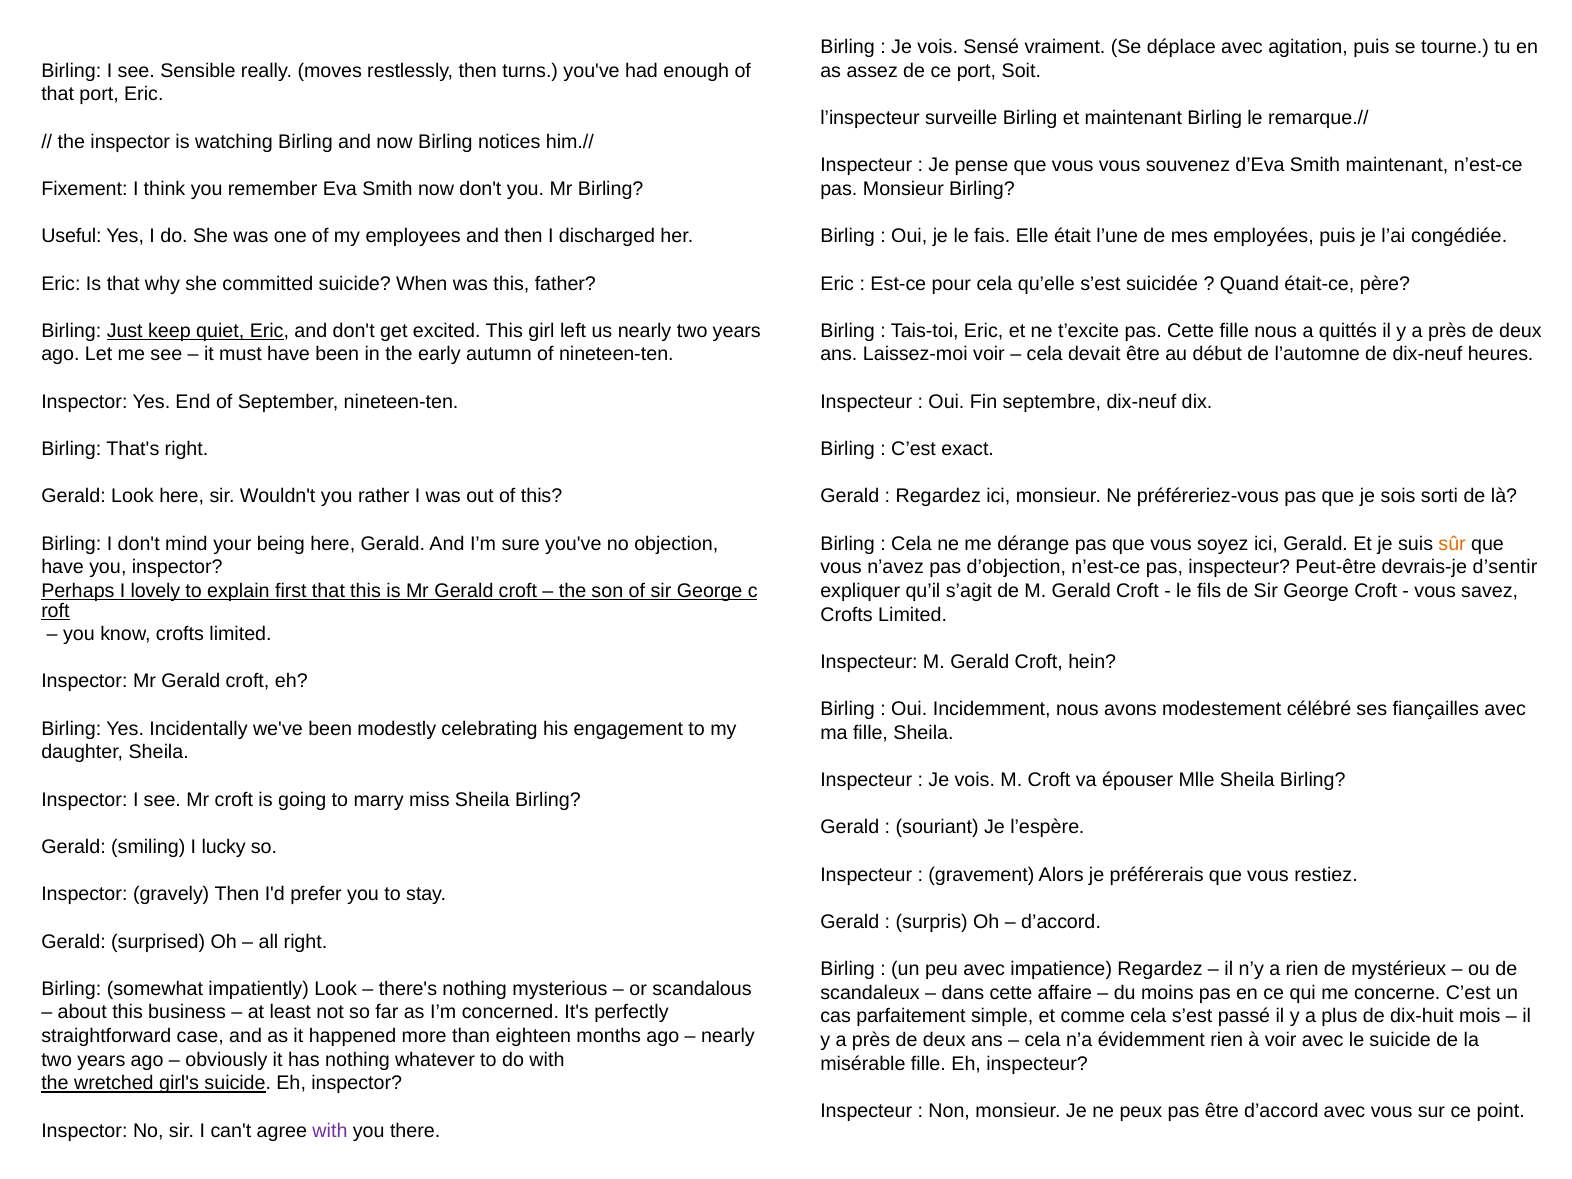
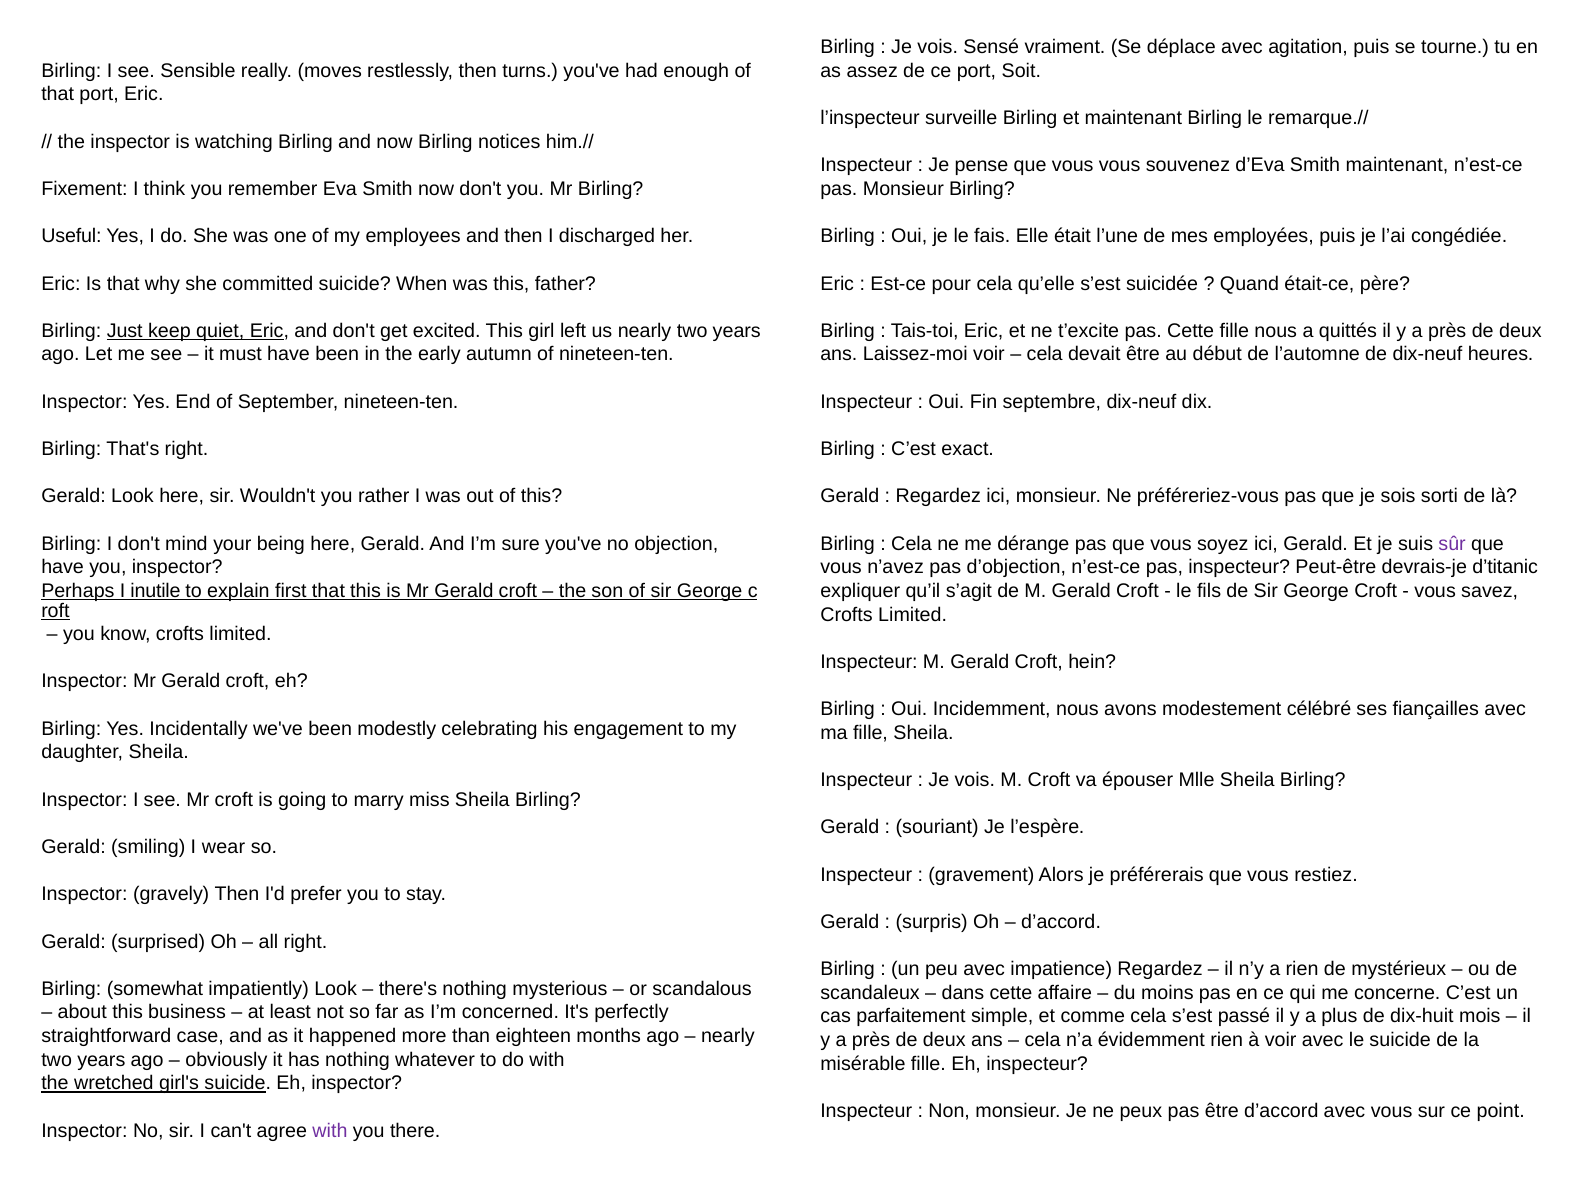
sûr colour: orange -> purple (1452, 544)
d’sentir: d’sentir -> d’titanic (1505, 567)
lovely: lovely -> inutile (155, 591)
lucky: lucky -> wear (223, 847)
